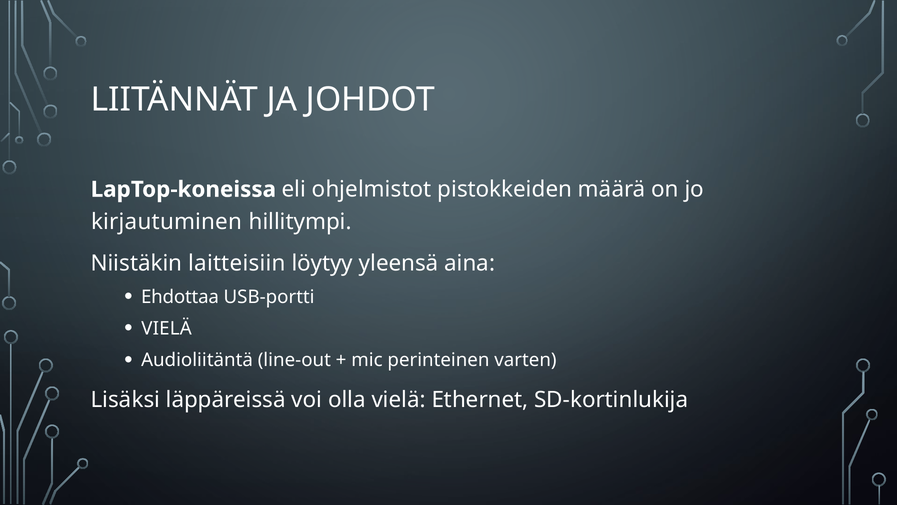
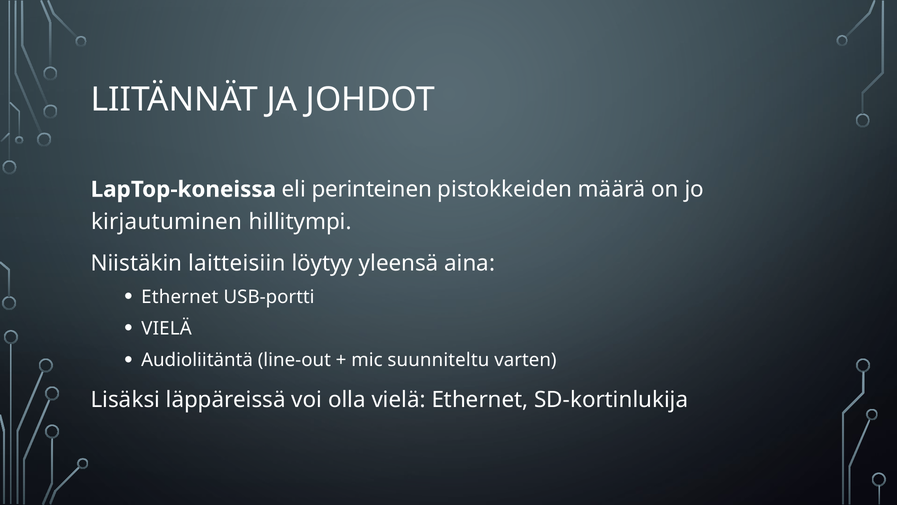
ohjelmistot: ohjelmistot -> perinteinen (372, 189)
Ehdottaa: Ehdottaa -> Ethernet (180, 297)
perinteinen: perinteinen -> suunniteltu (438, 360)
